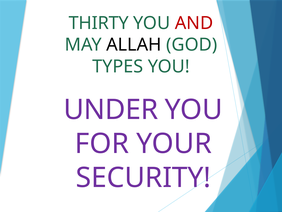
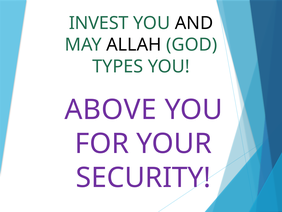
THIRTY: THIRTY -> INVEST (99, 23)
AND colour: red -> black (194, 23)
UNDER: UNDER -> ABOVE (111, 110)
